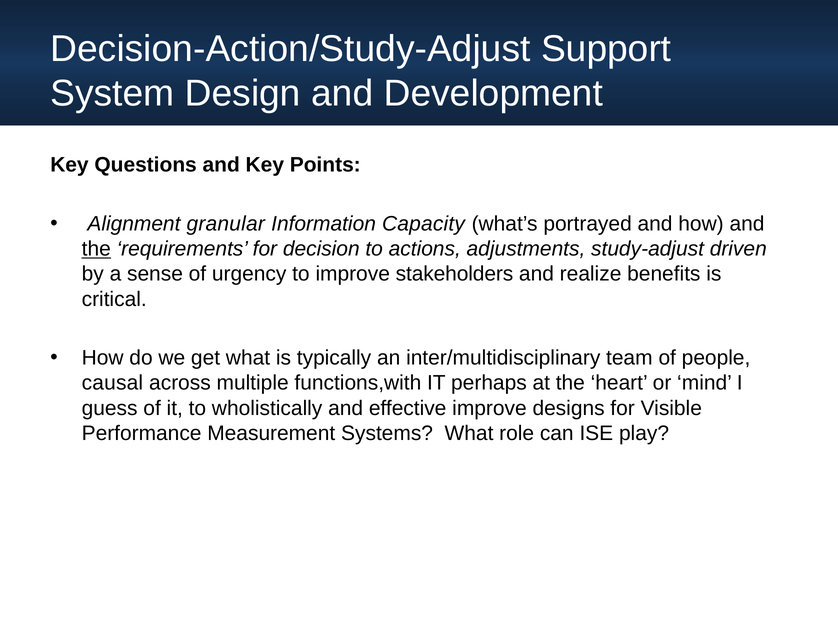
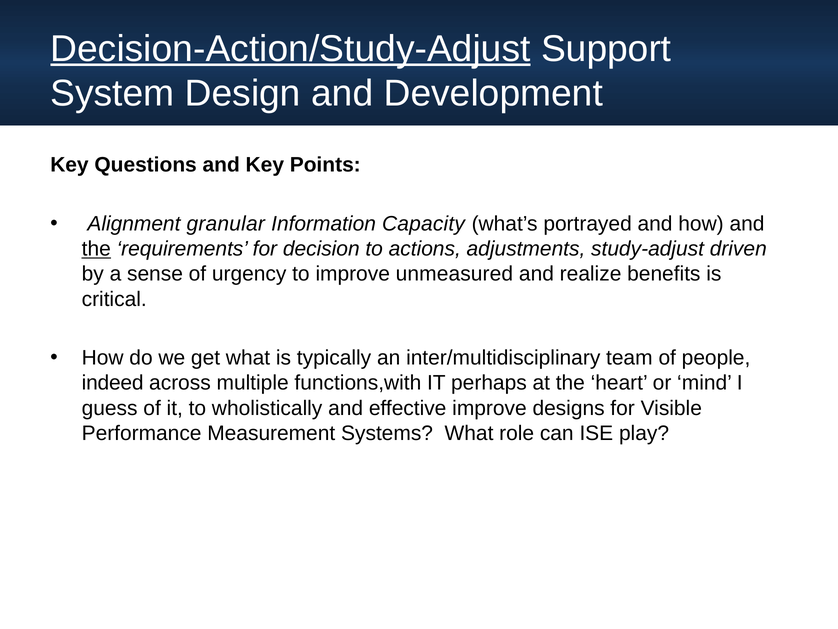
Decision-Action/Study-Adjust underline: none -> present (290, 49)
stakeholders: stakeholders -> unmeasured (454, 274)
causal: causal -> indeed (113, 383)
